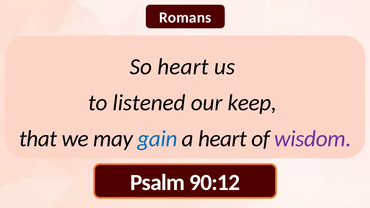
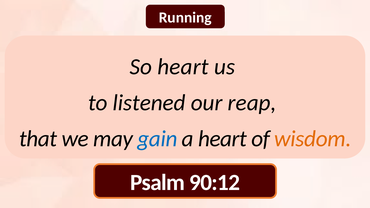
Romans: Romans -> Running (185, 18)
keep: keep -> reap (252, 103)
wisdom colour: purple -> orange (313, 139)
